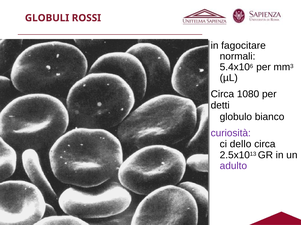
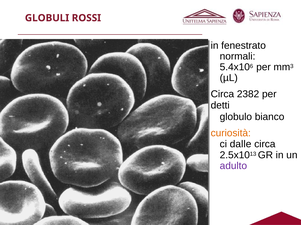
fagocitare: fagocitare -> fenestrato (244, 46)
1080: 1080 -> 2382 (248, 94)
curiosità colour: purple -> orange (231, 133)
dello: dello -> dalle (241, 145)
